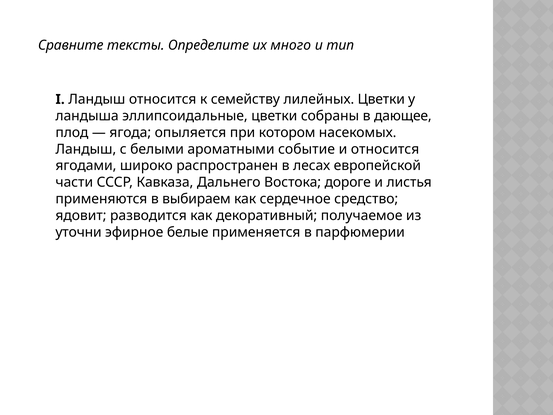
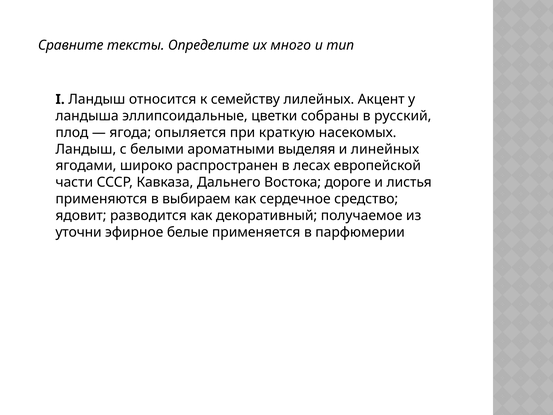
лилейных Цветки: Цветки -> Акцент (381, 99)
дающее: дающее -> русский (403, 116)
котором: котором -> краткую (287, 132)
событие: событие -> выделяя (307, 149)
и относится: относится -> линейных (385, 149)
